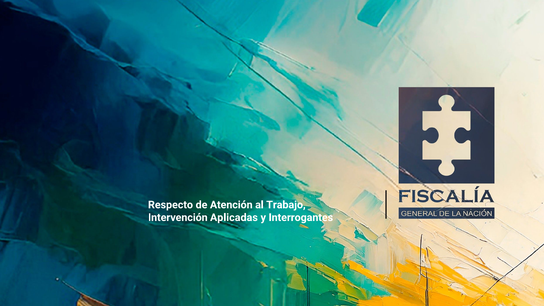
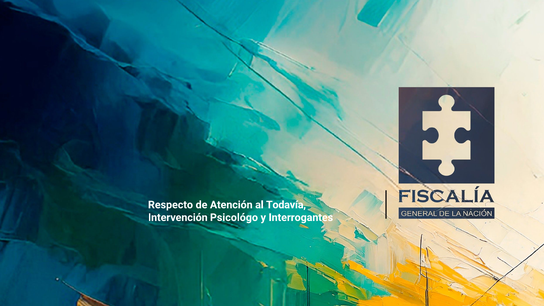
Trabajo: Trabajo -> Todavía (286, 205)
Aplicadas: Aplicadas -> Psicológo (234, 218)
